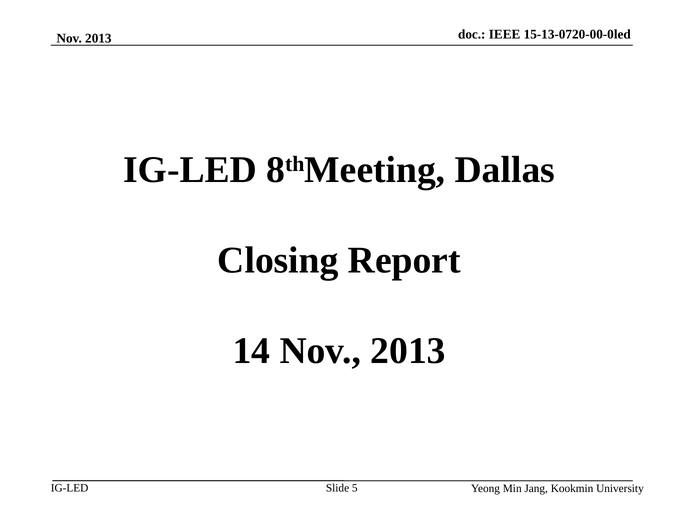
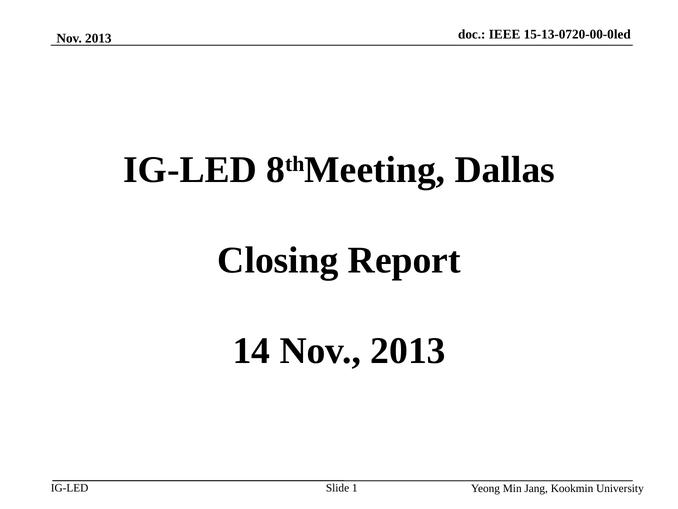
5: 5 -> 1 (355, 488)
